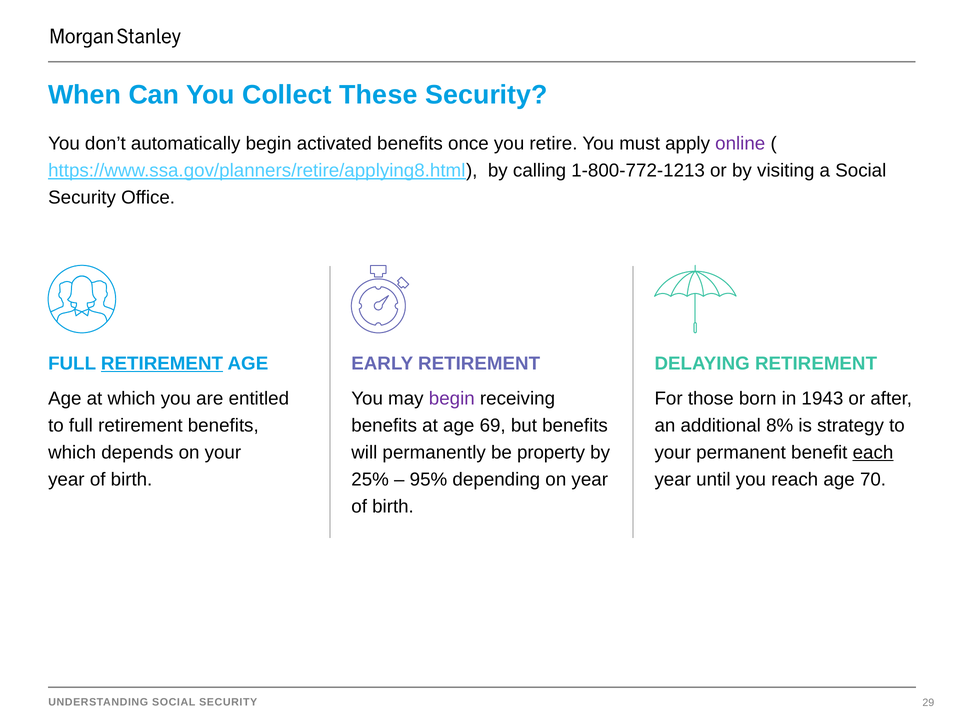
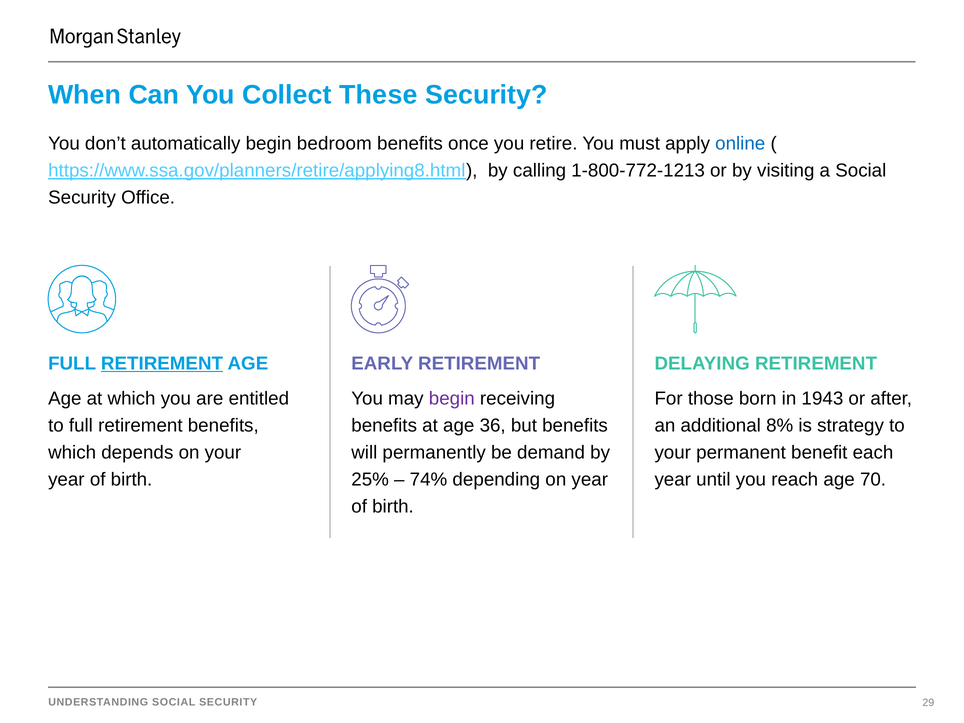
activated: activated -> bedroom (334, 143)
online colour: purple -> blue (740, 143)
69: 69 -> 36 (493, 426)
property: property -> demand (551, 453)
each underline: present -> none (873, 453)
95%: 95% -> 74% (428, 479)
